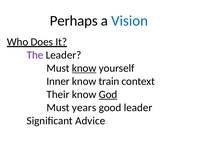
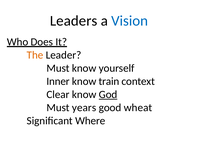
Perhaps: Perhaps -> Leaders (74, 21)
The colour: purple -> orange (35, 55)
know underline: present -> none (84, 68)
Their: Their -> Clear (58, 95)
good leader: leader -> wheat (138, 108)
Advice: Advice -> Where (90, 121)
